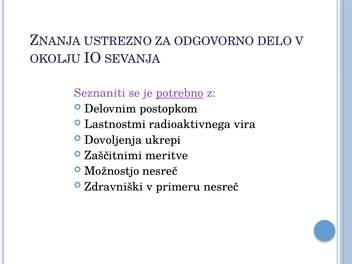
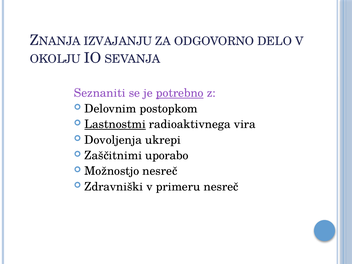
USTREZNO: USTREZNO -> IZVAJANJU (118, 41)
Lastnostmi underline: none -> present (115, 124)
meritve: meritve -> uporabo (167, 155)
